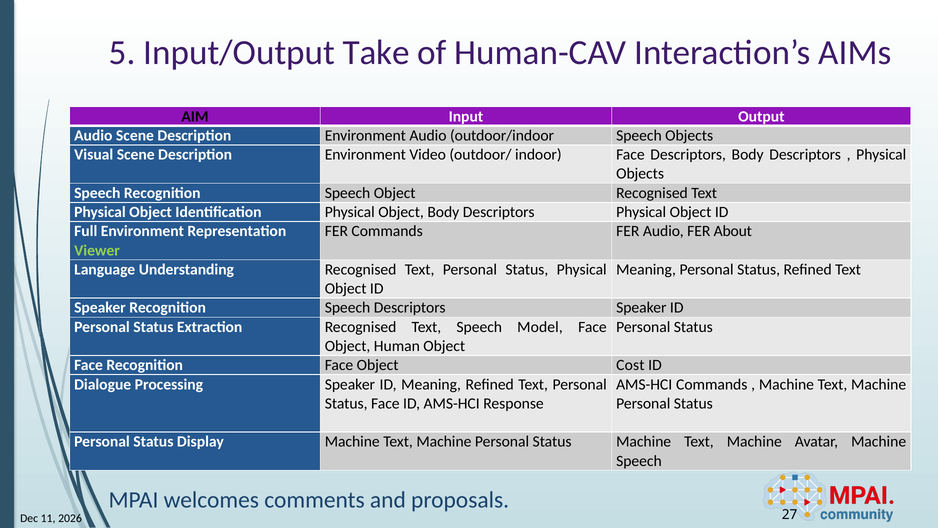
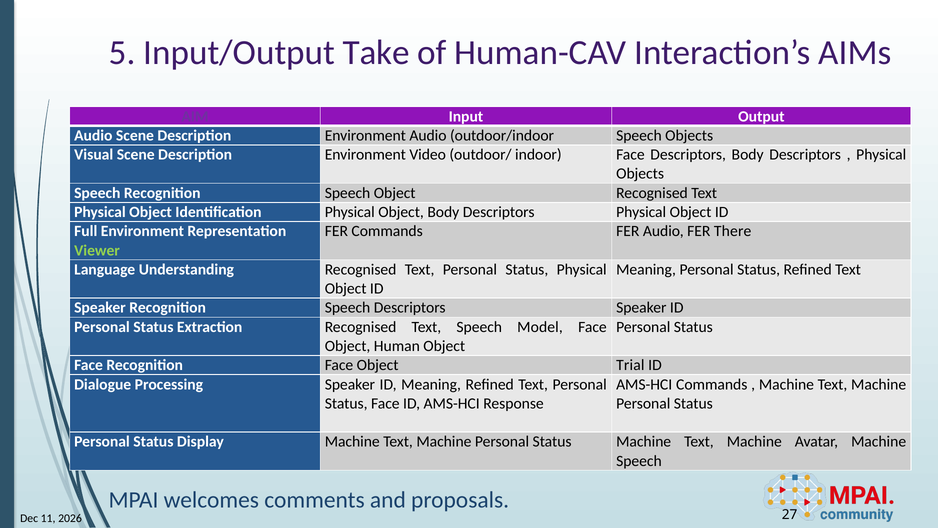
AIM colour: black -> purple (195, 116)
About: About -> There (733, 231)
Cost: Cost -> Trial (630, 365)
